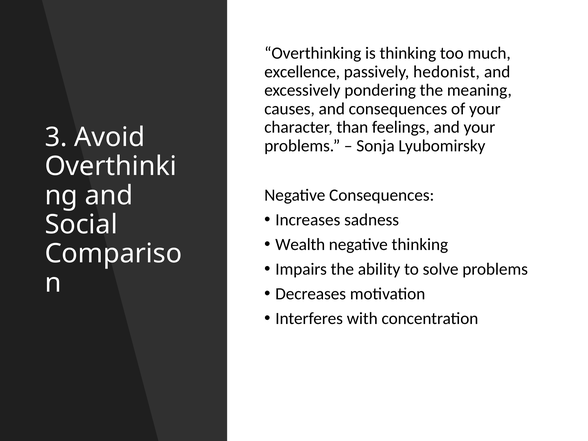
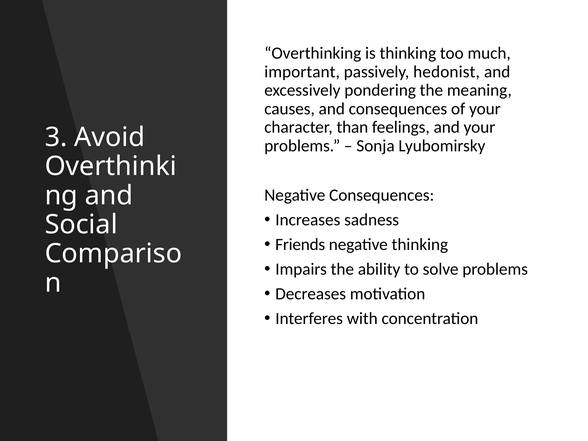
excellence: excellence -> important (302, 72)
Wealth: Wealth -> Friends (300, 244)
